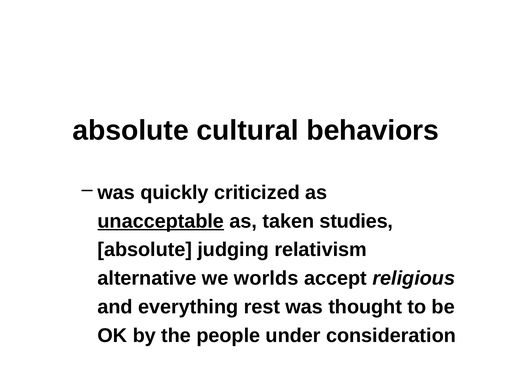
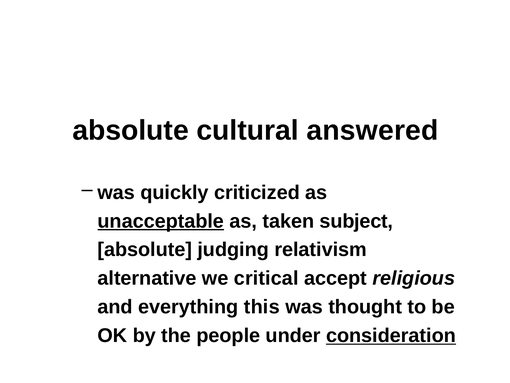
behaviors: behaviors -> answered (373, 130)
studies: studies -> subject (356, 221)
worlds: worlds -> critical (266, 278)
rest: rest -> this (262, 307)
consideration underline: none -> present (391, 335)
